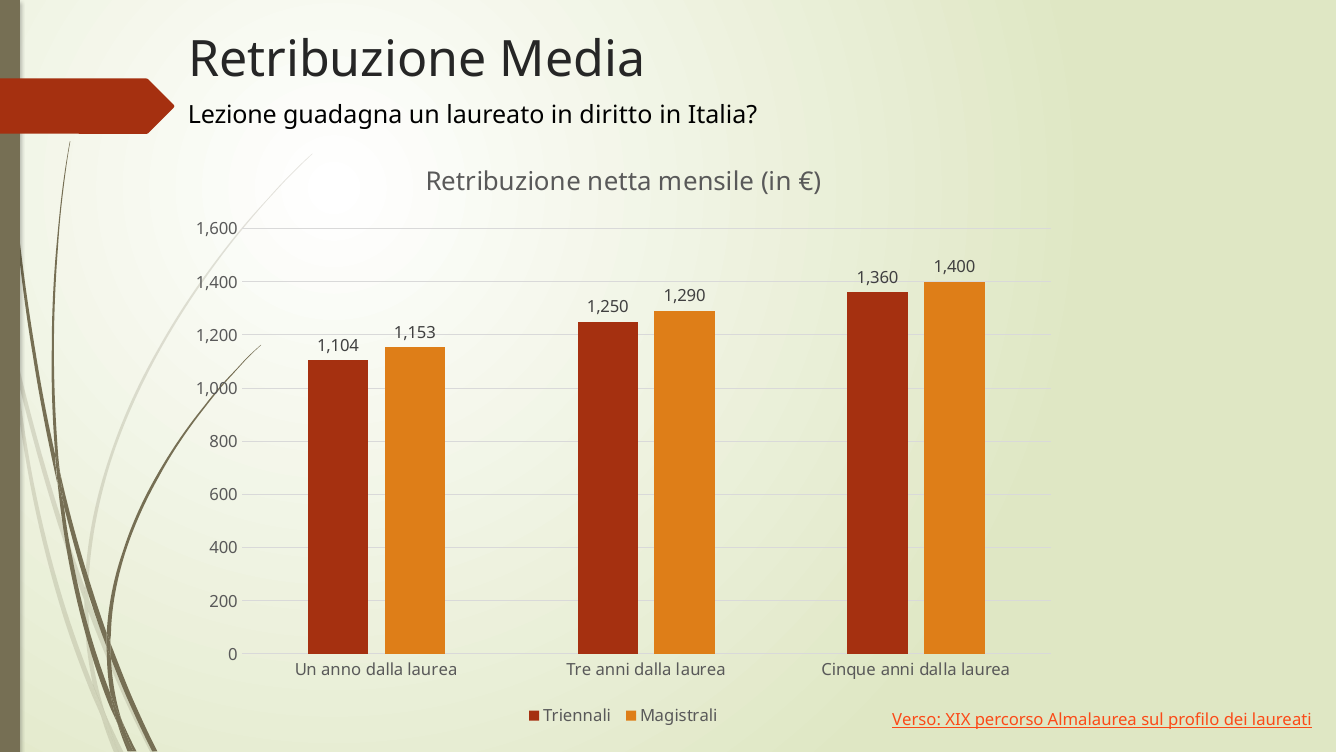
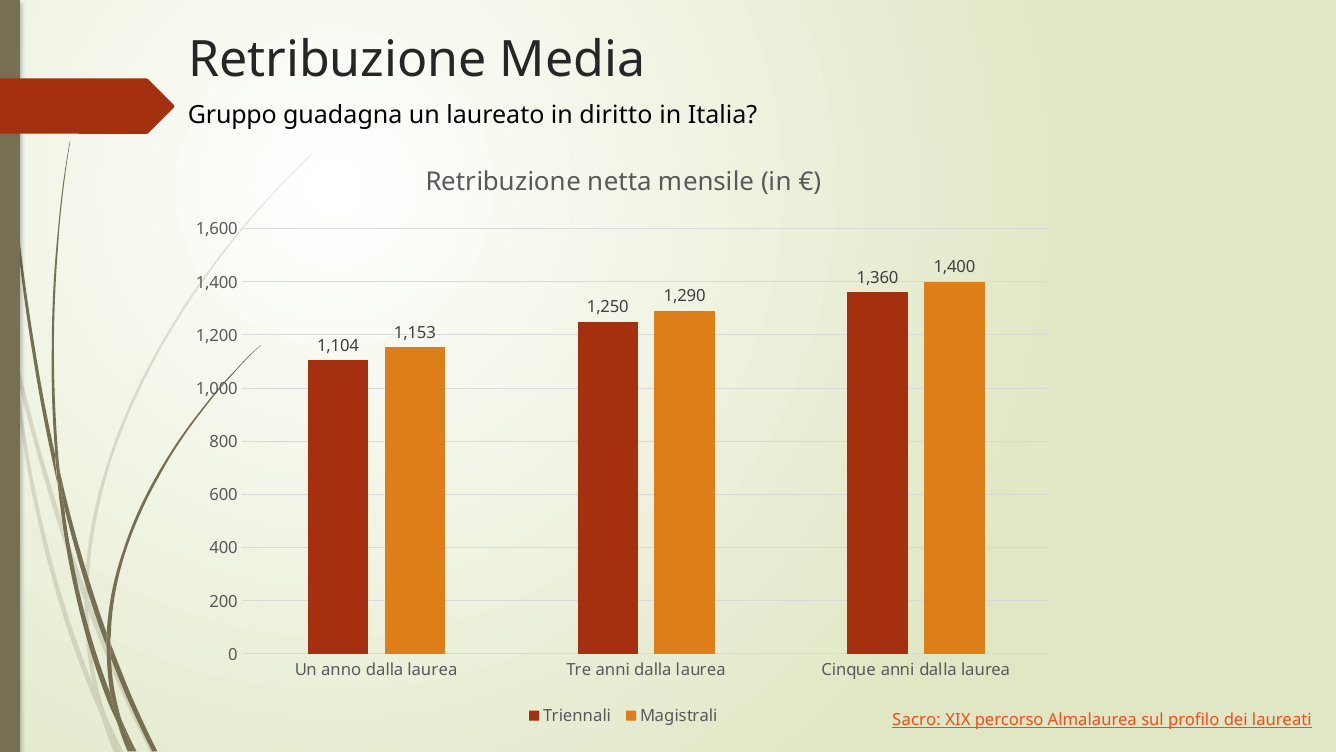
Lezione: Lezione -> Gruppo (232, 115)
Verso: Verso -> Sacro (917, 719)
